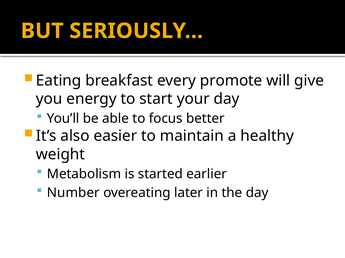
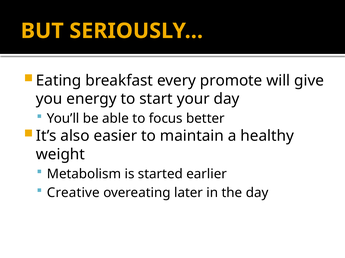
Number: Number -> Creative (73, 193)
